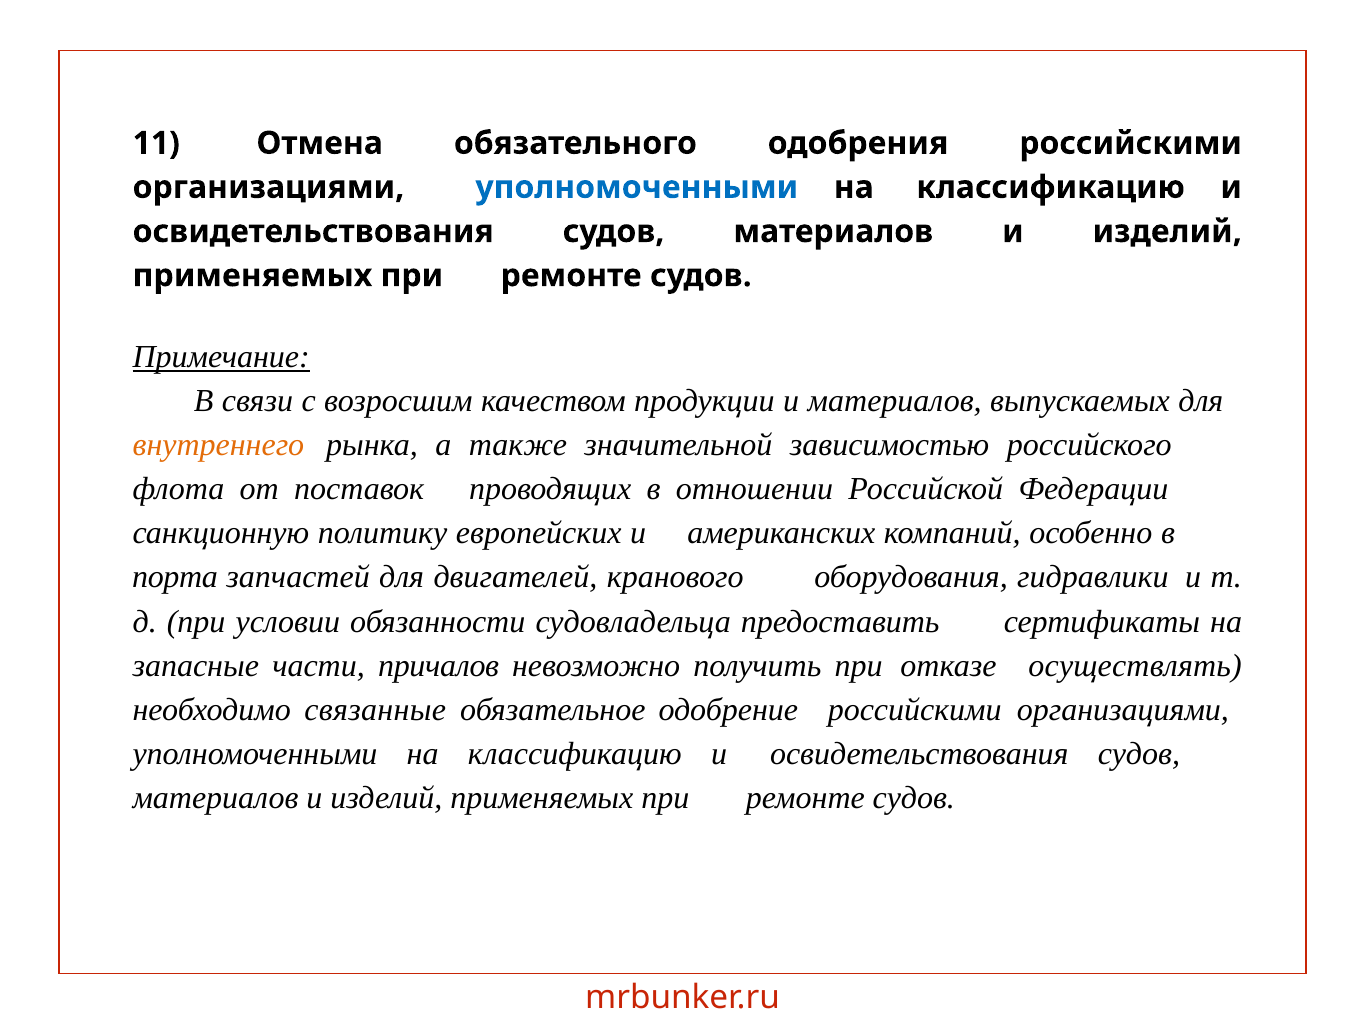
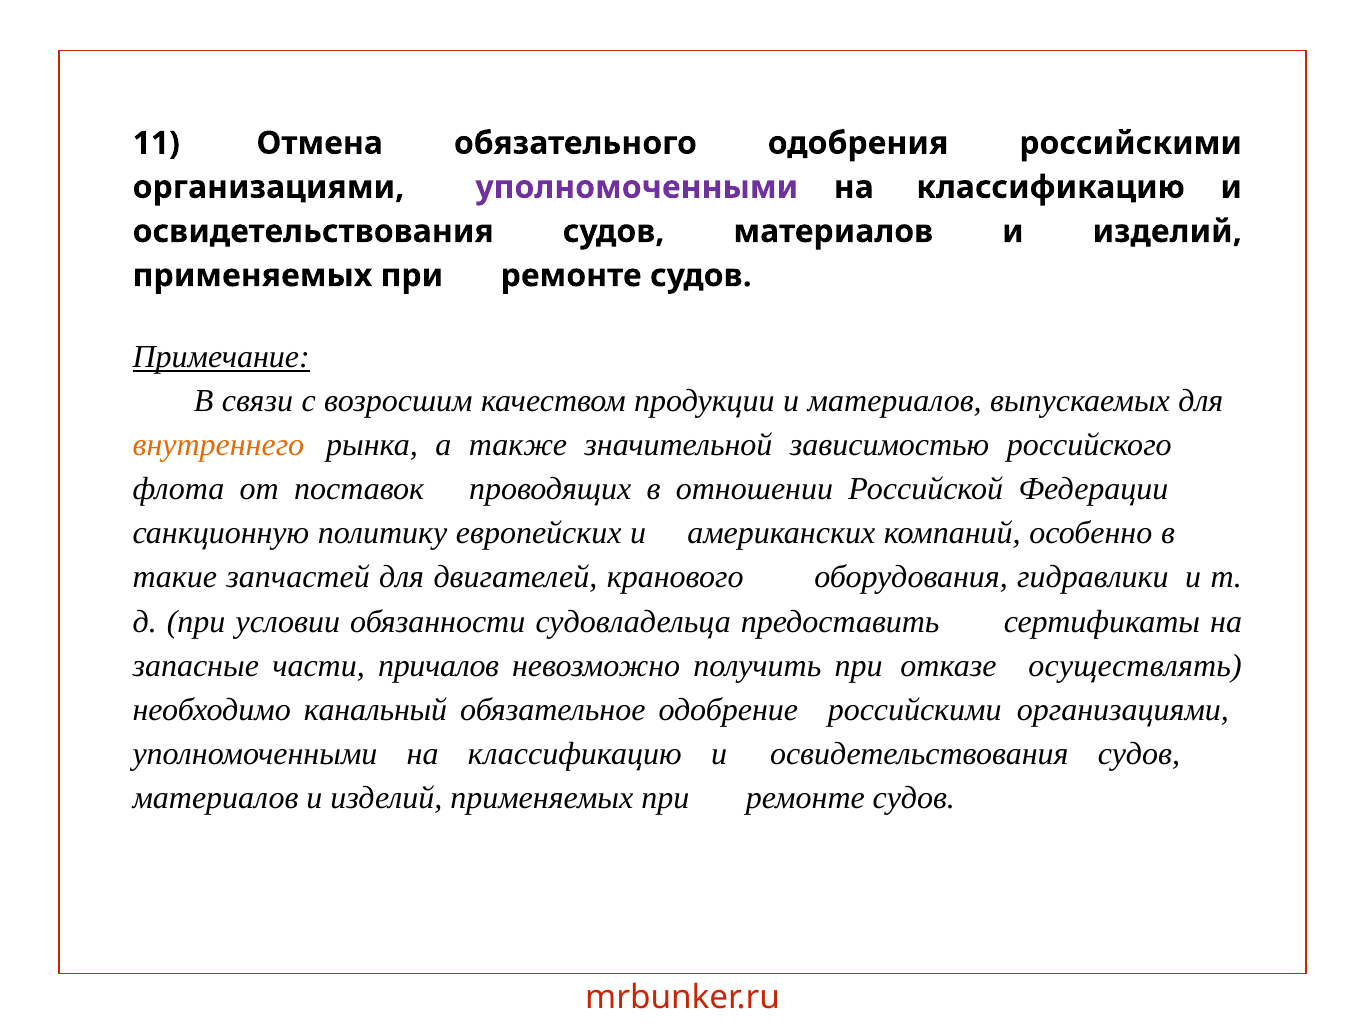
уполномоченными colour: blue -> purple (637, 187)
порта: порта -> такие (175, 577)
связанные: связанные -> канальный (376, 710)
